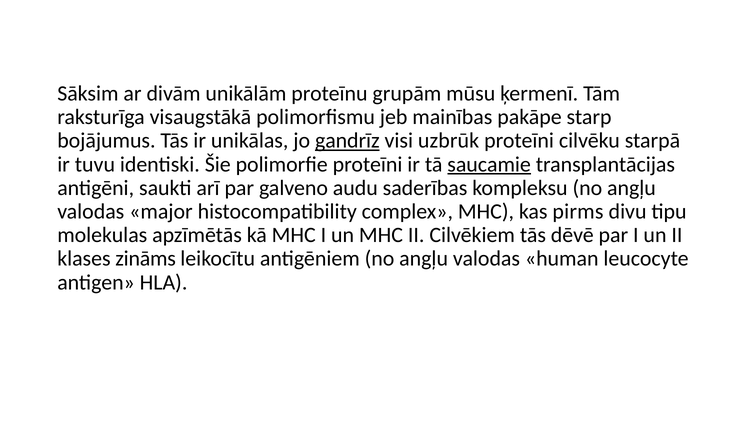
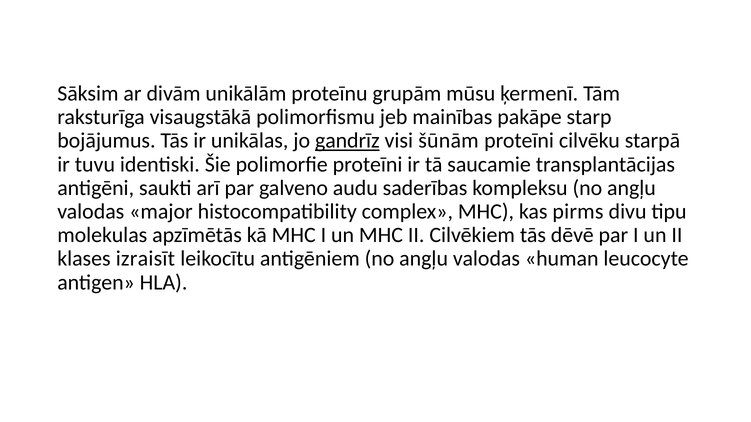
uzbrūk: uzbrūk -> šūnām (449, 141)
saucamie underline: present -> none (489, 164)
zināms: zināms -> izraisīt (145, 259)
